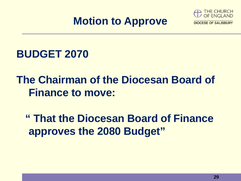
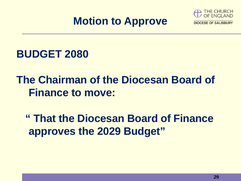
2070: 2070 -> 2080 (77, 54)
2080: 2080 -> 2029 (109, 131)
